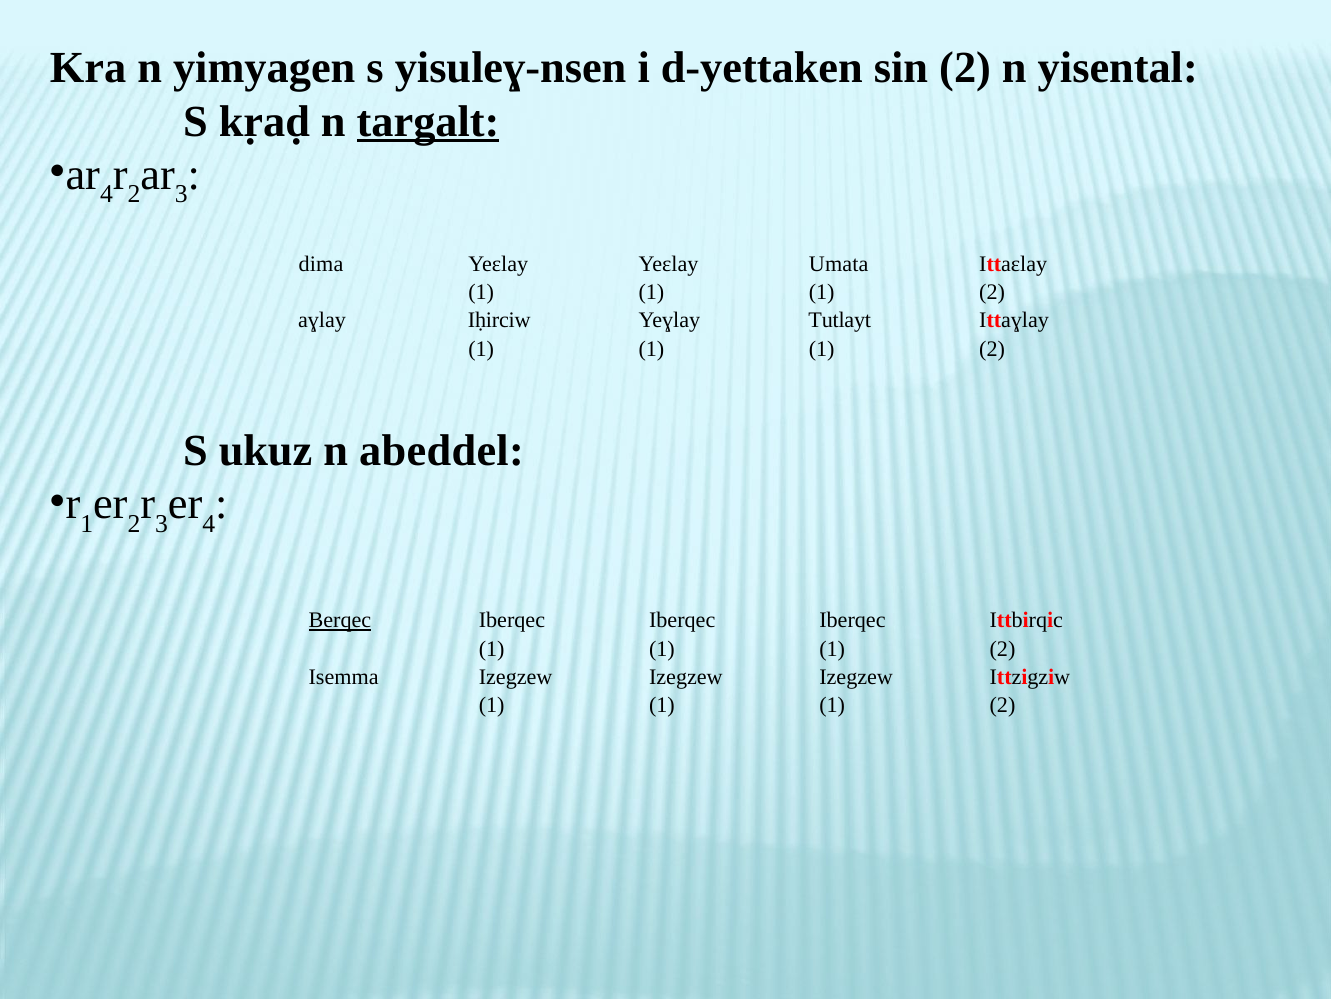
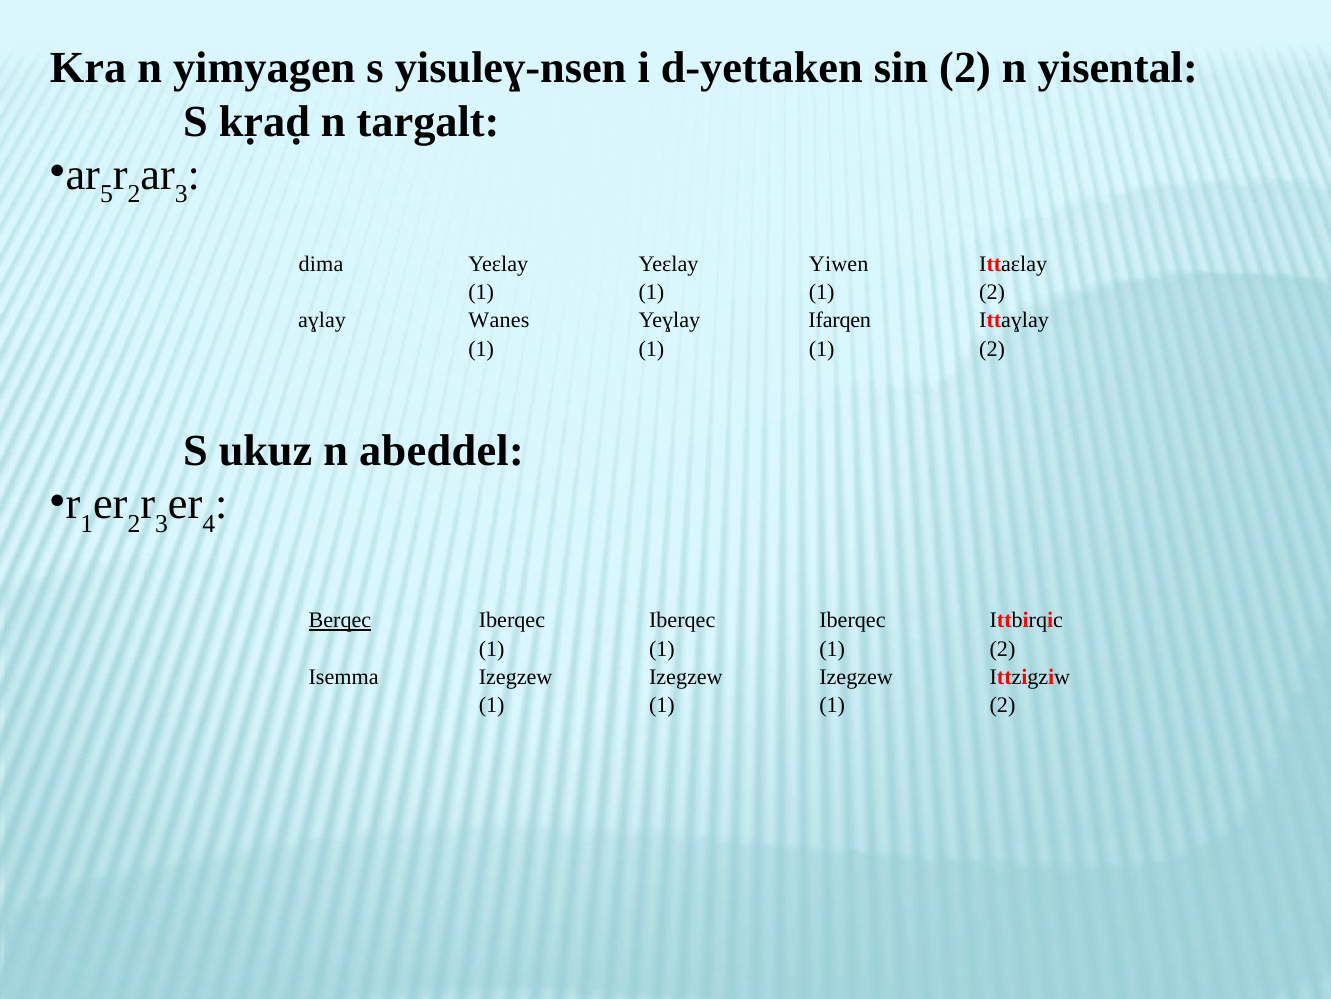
targalt underline: present -> none (428, 121)
4: 4 -> 5 (106, 194)
Umata: Umata -> Yiwen (839, 264)
Iḥirciw: Iḥirciw -> Wanes (499, 320)
Tutlayt: Tutlayt -> Ifarqen (840, 320)
